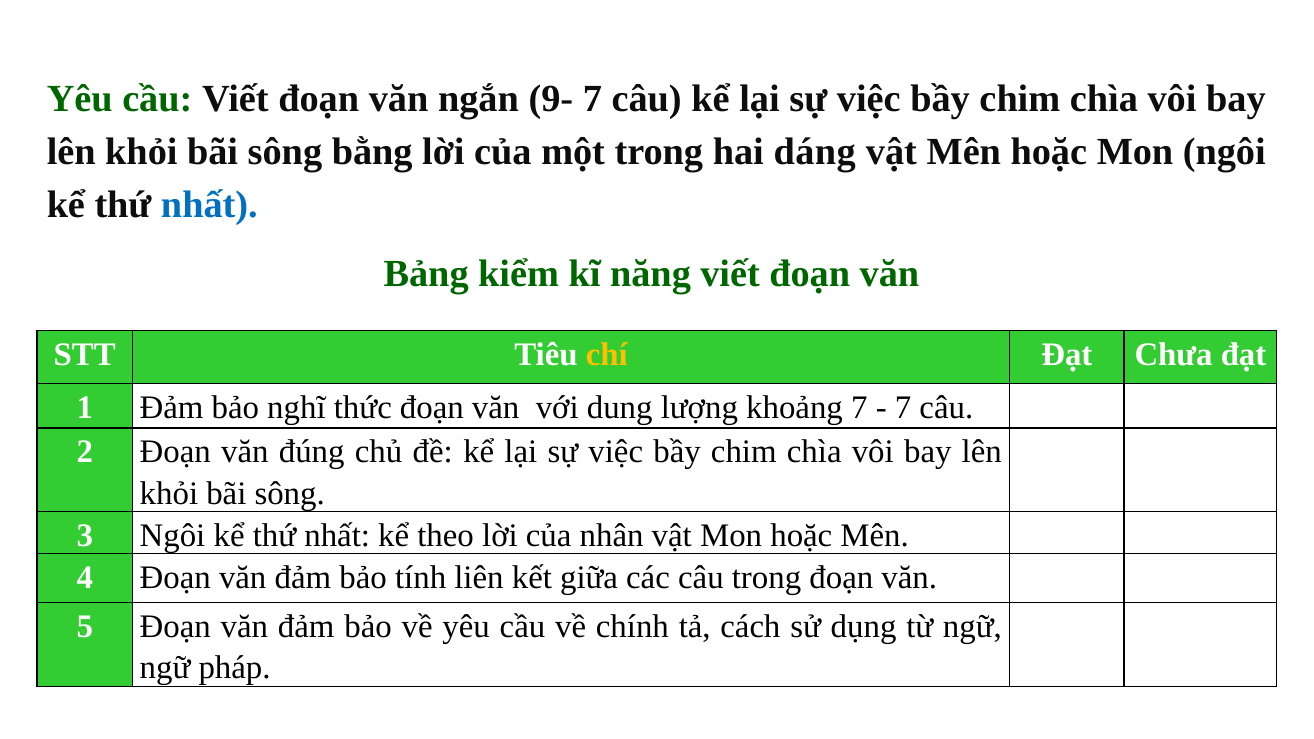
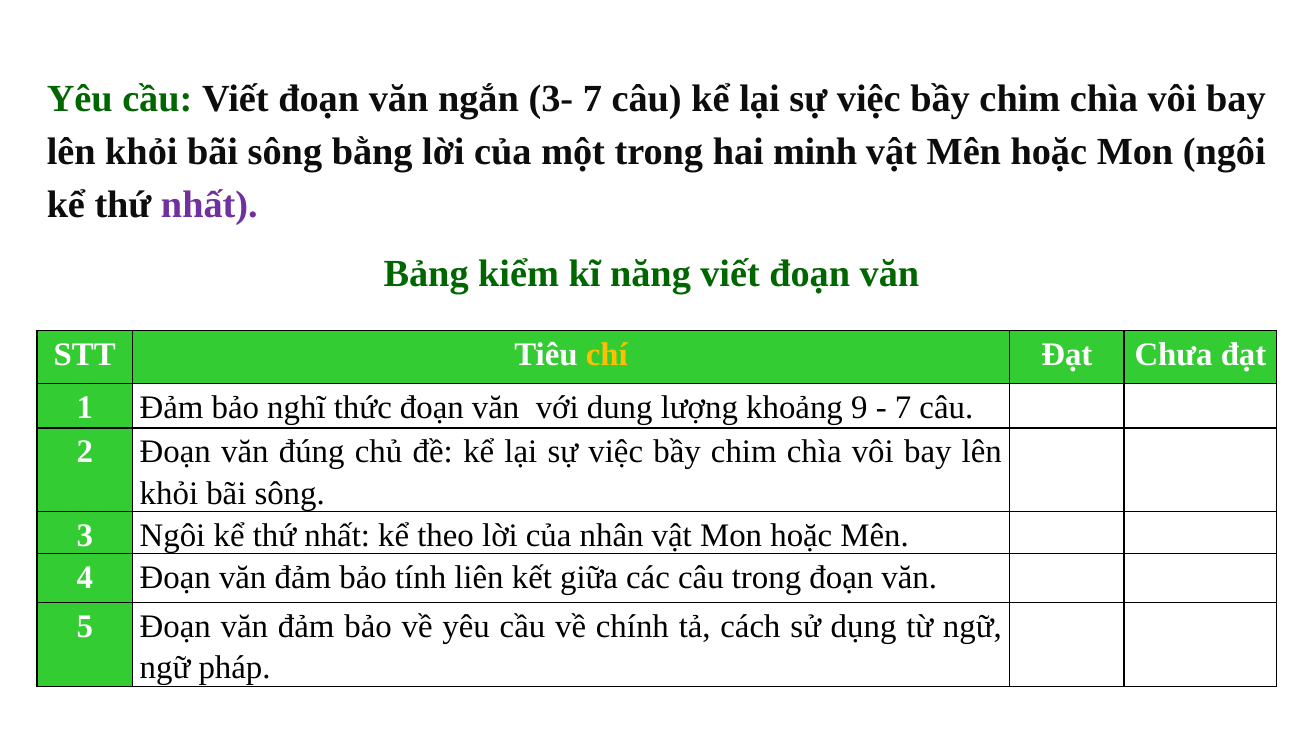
9-: 9- -> 3- (551, 99)
dáng: dáng -> minh (815, 152)
nhất colour: blue -> purple (209, 205)
khoảng 7: 7 -> 9 (859, 408)
